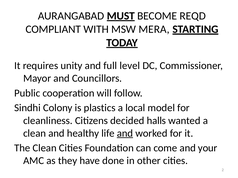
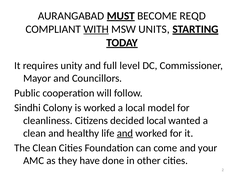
WITH underline: none -> present (96, 29)
MERA: MERA -> UNITS (154, 29)
is plastics: plastics -> worked (100, 108)
decided halls: halls -> local (156, 121)
